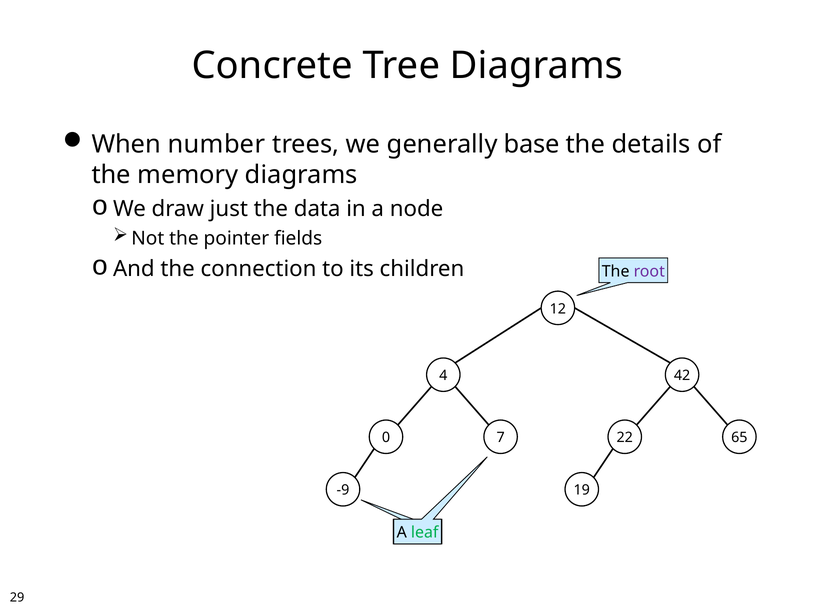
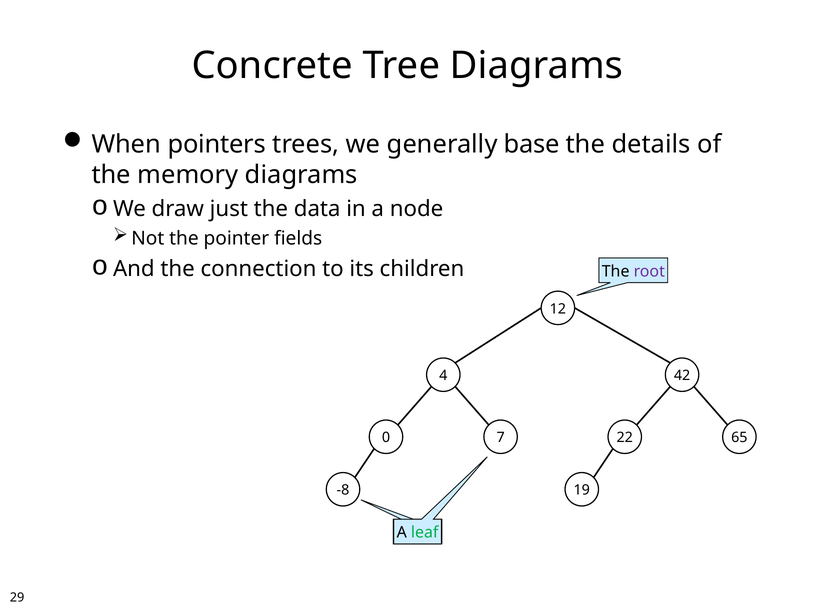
number: number -> pointers (217, 144)
-9: -9 -> -8 (343, 490)
